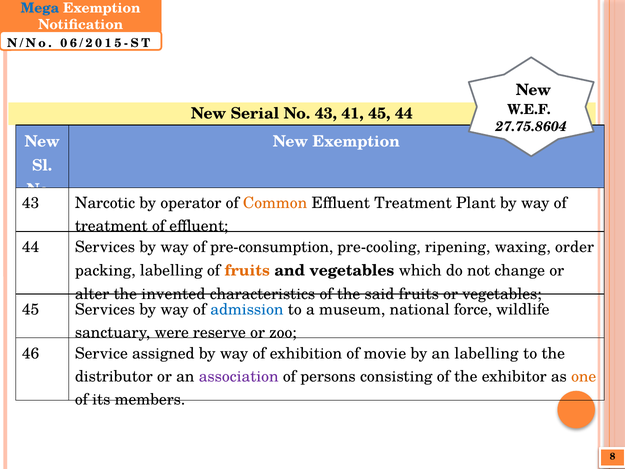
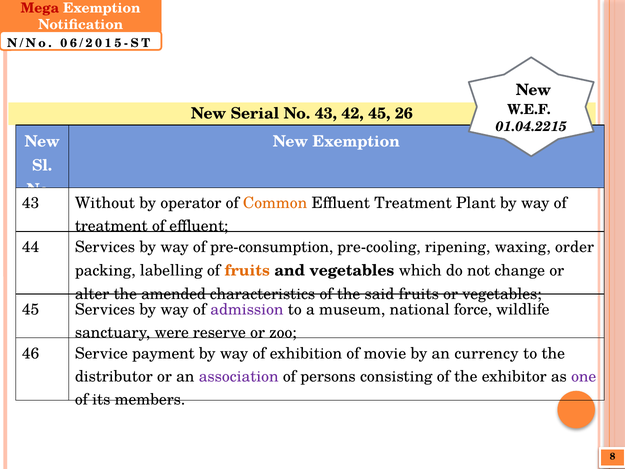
Mega colour: blue -> red (40, 8)
41: 41 -> 42 (353, 114)
45 44: 44 -> 26 (404, 114)
27.75.8604: 27.75.8604 -> 01.04.2215 (531, 126)
Narcotic: Narcotic -> Without (105, 203)
invented: invented -> amended (174, 294)
admission colour: blue -> purple (247, 310)
assigned: assigned -> payment (163, 353)
an labelling: labelling -> currency (486, 353)
one colour: orange -> purple (584, 376)
